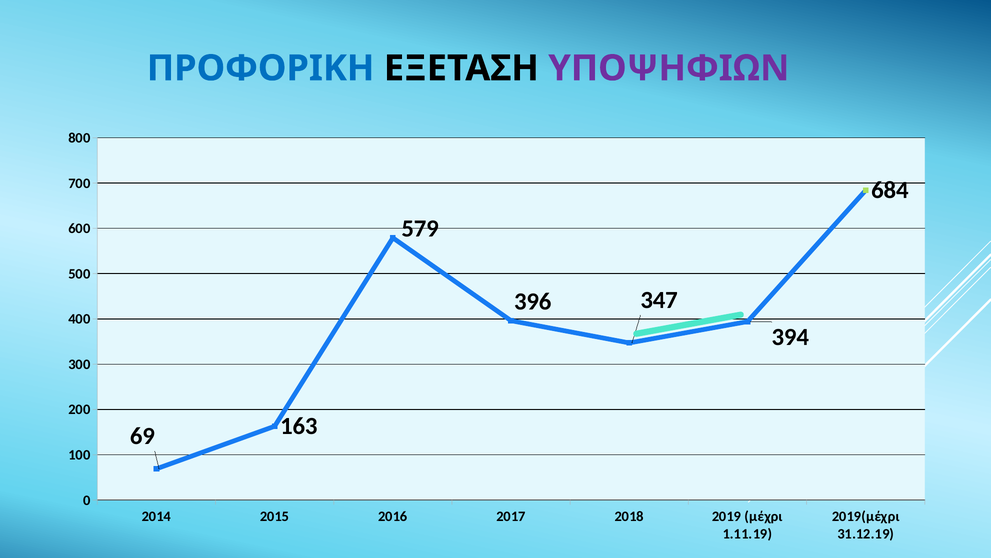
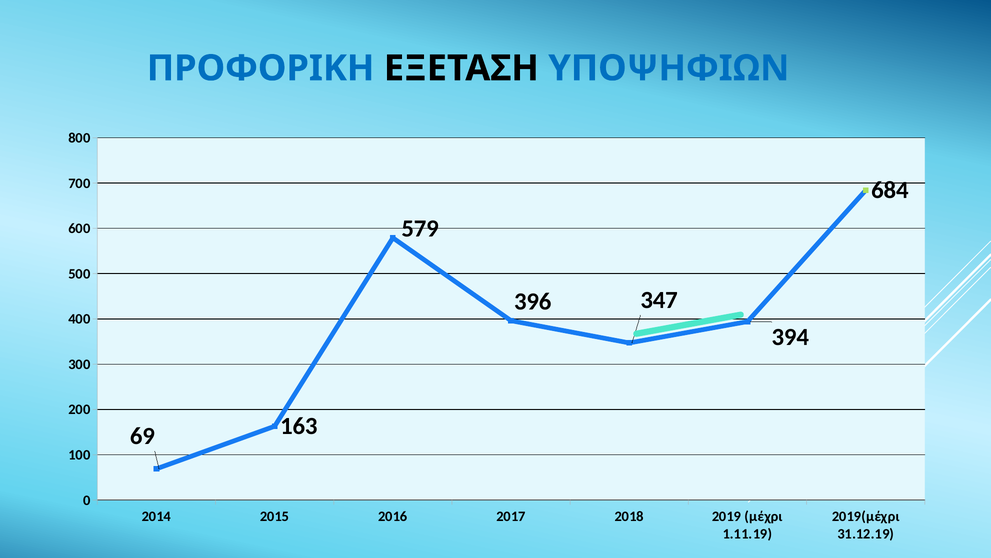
ΥΠΟΨΗΦΙΩΝ colour: purple -> blue (669, 68)
